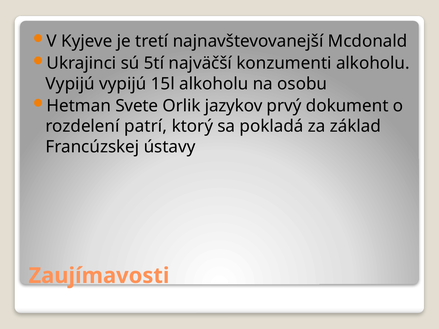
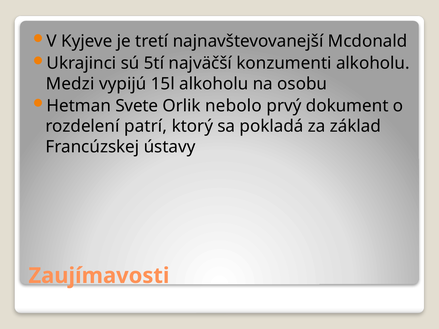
Vypijú: Vypijú -> Medzi (70, 84)
jazykov: jazykov -> nebolo (234, 106)
